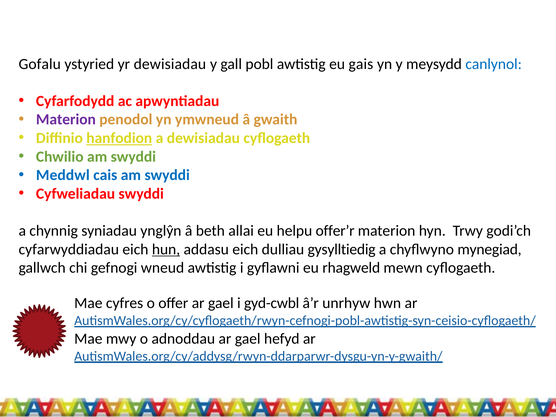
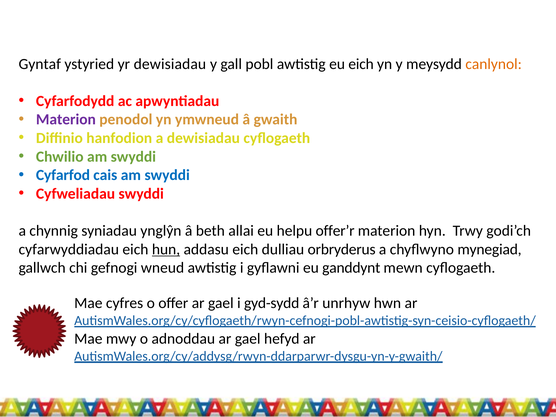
Gofalu: Gofalu -> Gyntaf (40, 64)
eu gais: gais -> eich (361, 64)
canlynol colour: blue -> orange (494, 64)
hanfodion underline: present -> none (119, 138)
Meddwl: Meddwl -> Cyfarfod (63, 175)
gysylltiedig: gysylltiedig -> orbryderus (342, 249)
rhagweld: rhagweld -> ganddynt (351, 268)
gyd-cwbl: gyd-cwbl -> gyd-sydd (272, 303)
